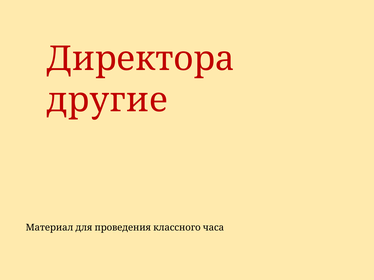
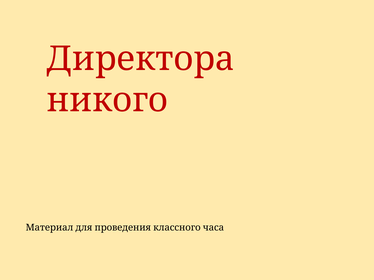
другие: другие -> никого (107, 100)
